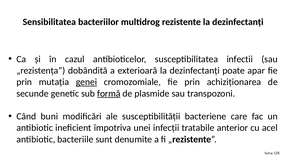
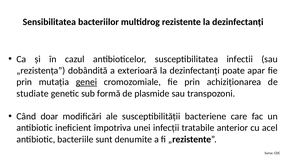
secunde: secunde -> studiate (33, 93)
formă underline: present -> none (109, 93)
buni: buni -> doar (49, 116)
